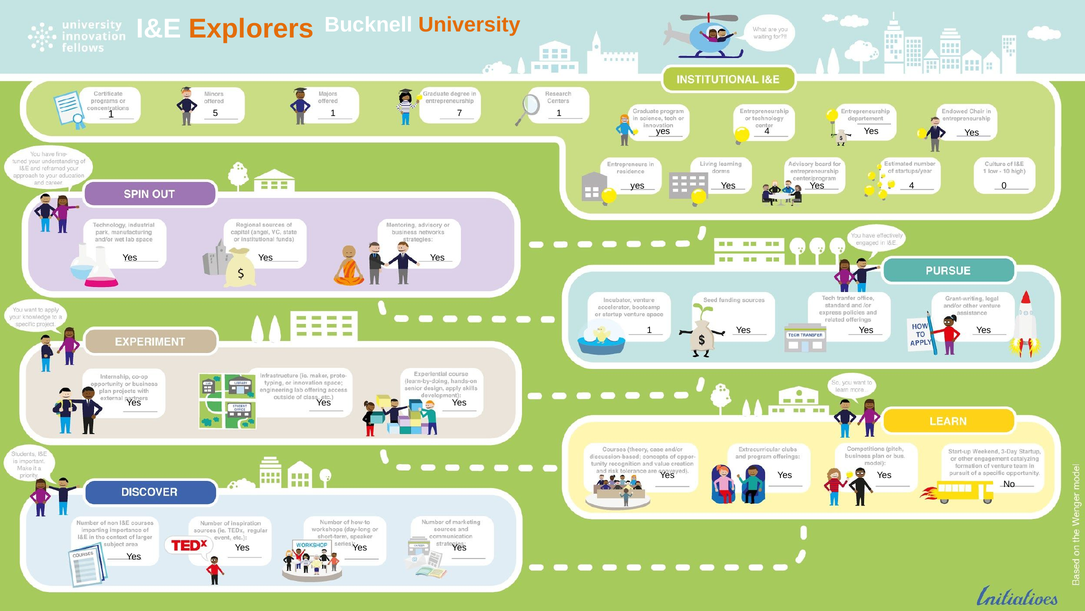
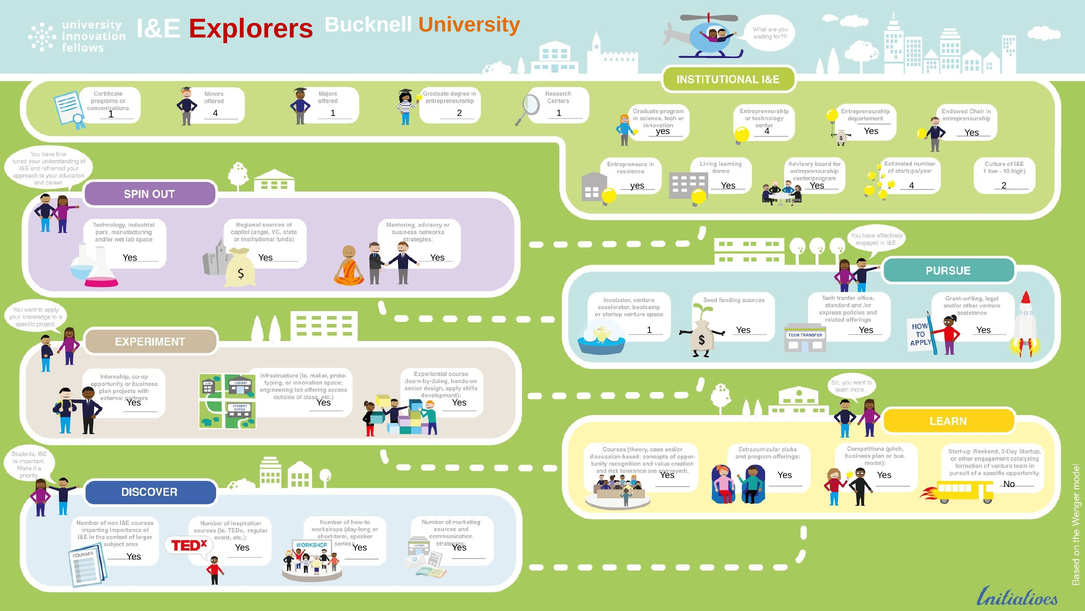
Explorers colour: orange -> red (251, 29)
1 5: 5 -> 4 (216, 113)
1 7: 7 -> 2 (460, 113)
4 0: 0 -> 2 (1004, 185)
